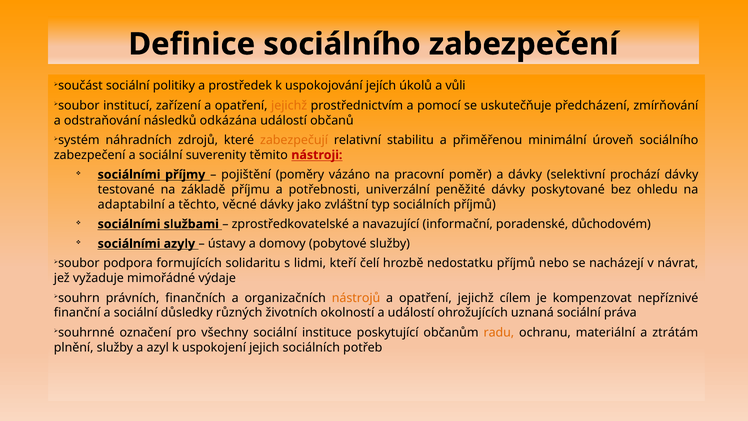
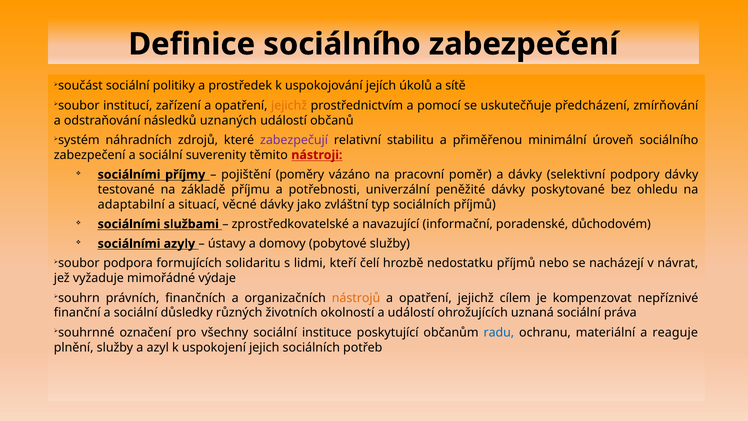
vůli: vůli -> sítě (456, 86)
odkázána: odkázána -> uznaných (228, 120)
zabezpečují colour: orange -> purple (294, 140)
prochází: prochází -> podpory (635, 175)
těchto: těchto -> situací (199, 204)
radu colour: orange -> blue (499, 332)
ztrátám: ztrátám -> reaguje (675, 332)
